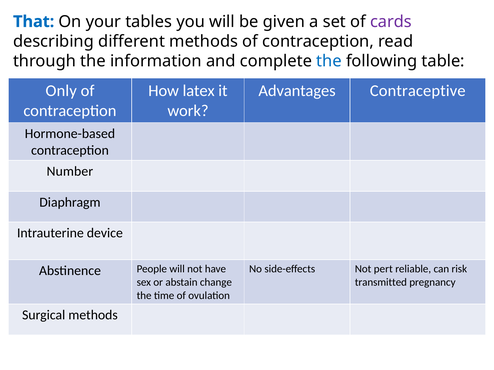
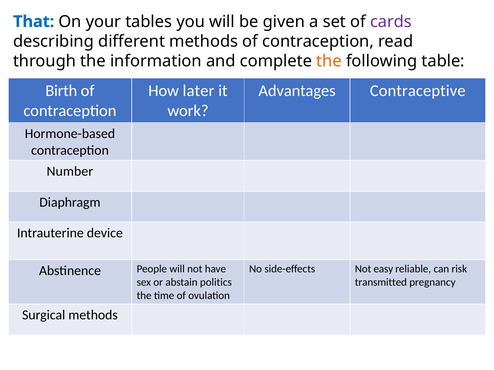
the colour: blue -> orange (329, 61)
Only: Only -> Birth (61, 91)
latex: latex -> later (199, 91)
pert: pert -> easy (383, 269)
change: change -> politics (216, 283)
